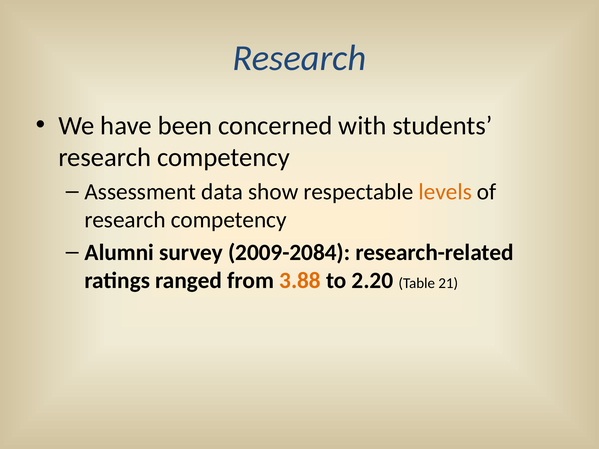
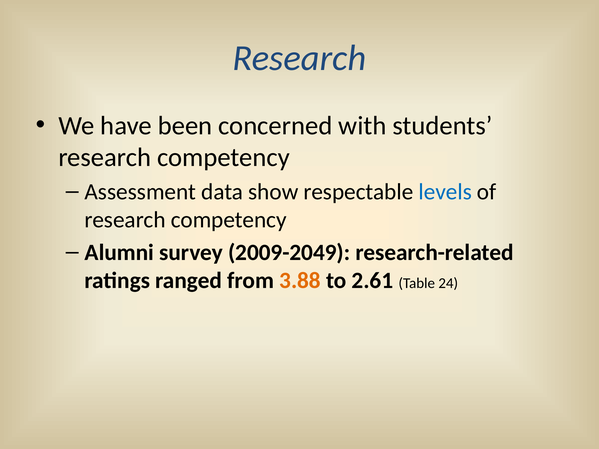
levels colour: orange -> blue (445, 192)
2009-2084: 2009-2084 -> 2009-2049 (289, 253)
2.20: 2.20 -> 2.61 (372, 281)
21: 21 -> 24 (448, 283)
